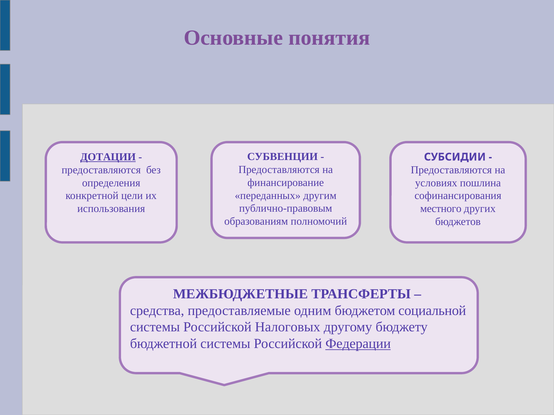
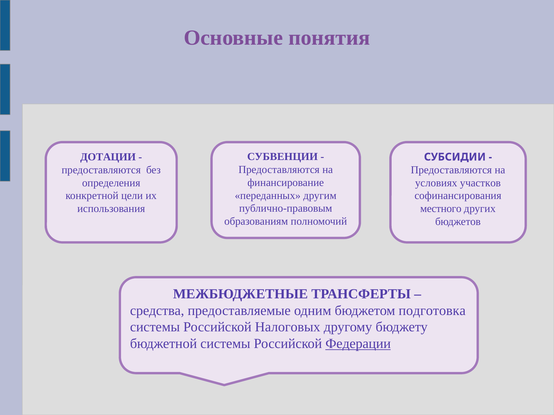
ДОТАЦИИ underline: present -> none (108, 157)
пошлина: пошлина -> участков (480, 183)
социальной: социальной -> подготовка (432, 311)
